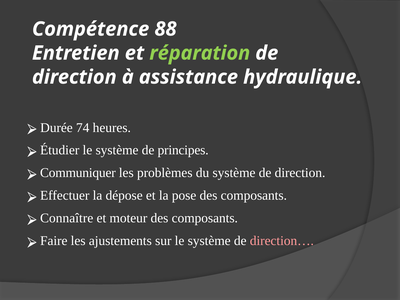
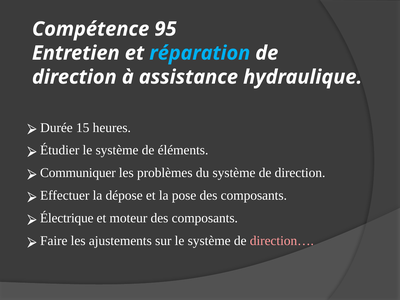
88: 88 -> 95 (166, 29)
réparation colour: light green -> light blue (200, 53)
74: 74 -> 15 (83, 128)
principes: principes -> éléments (183, 150)
Connaître: Connaître -> Électrique (67, 218)
